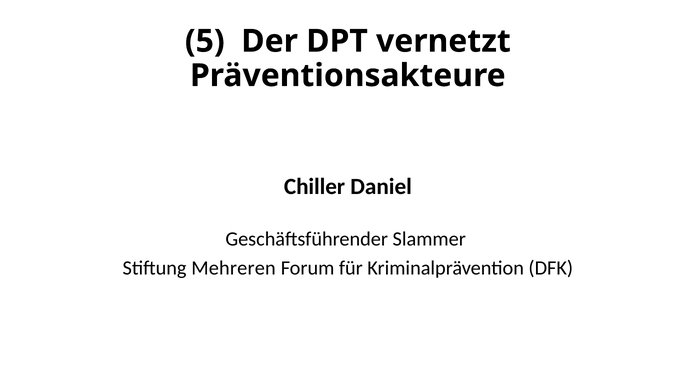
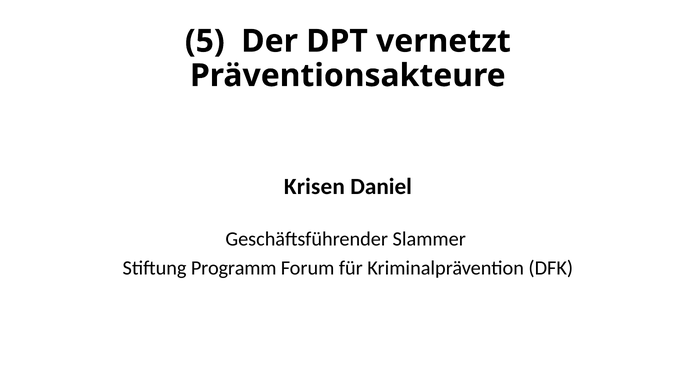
Chiller: Chiller -> Krisen (314, 187)
Mehreren: Mehreren -> Programm (234, 269)
